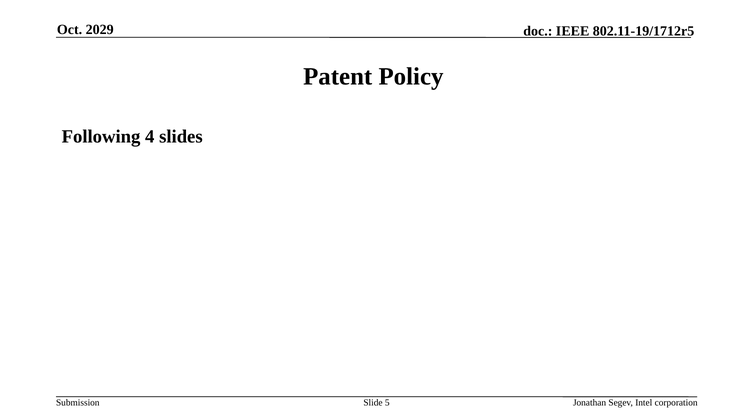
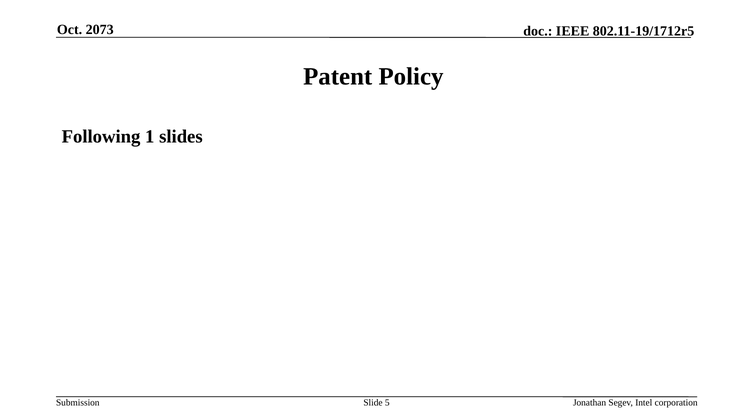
2029: 2029 -> 2073 (100, 30)
4: 4 -> 1 (150, 137)
